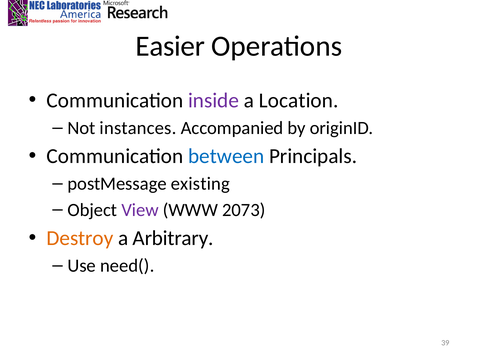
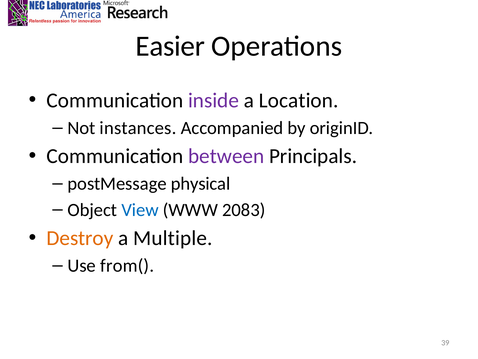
between colour: blue -> purple (226, 156)
existing: existing -> physical (201, 184)
View colour: purple -> blue (140, 210)
2073: 2073 -> 2083 (244, 210)
Arbitrary: Arbitrary -> Multiple (173, 238)
need(: need( -> from( (127, 265)
